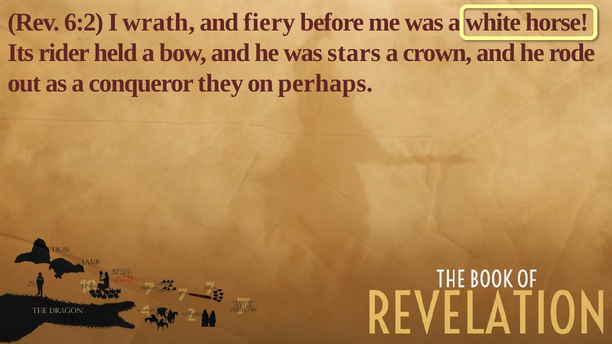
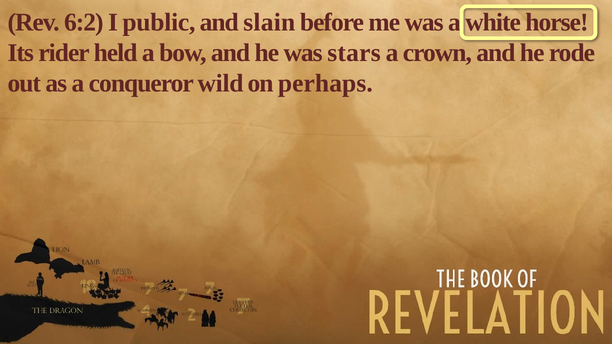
wrath: wrath -> public (159, 22)
fiery: fiery -> slain (269, 22)
they: they -> wild (221, 84)
